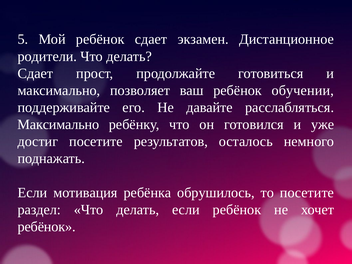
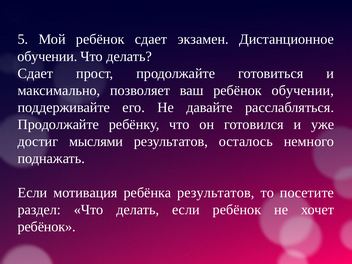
родители: родители -> обучении (47, 56)
Максимально: Максимально -> Продолжайте (58, 124)
достиг посетите: посетите -> мыслями (96, 141)
ребёнка обрушилось: обрушилось -> результатов (216, 193)
